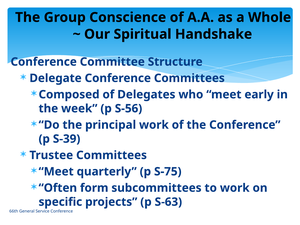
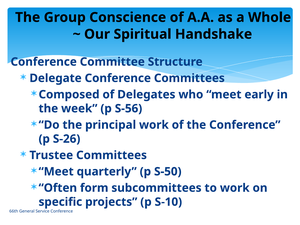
S-39: S-39 -> S-26 (67, 139)
S-75: S-75 -> S-50 (168, 172)
S-63: S-63 -> S-10 (168, 202)
